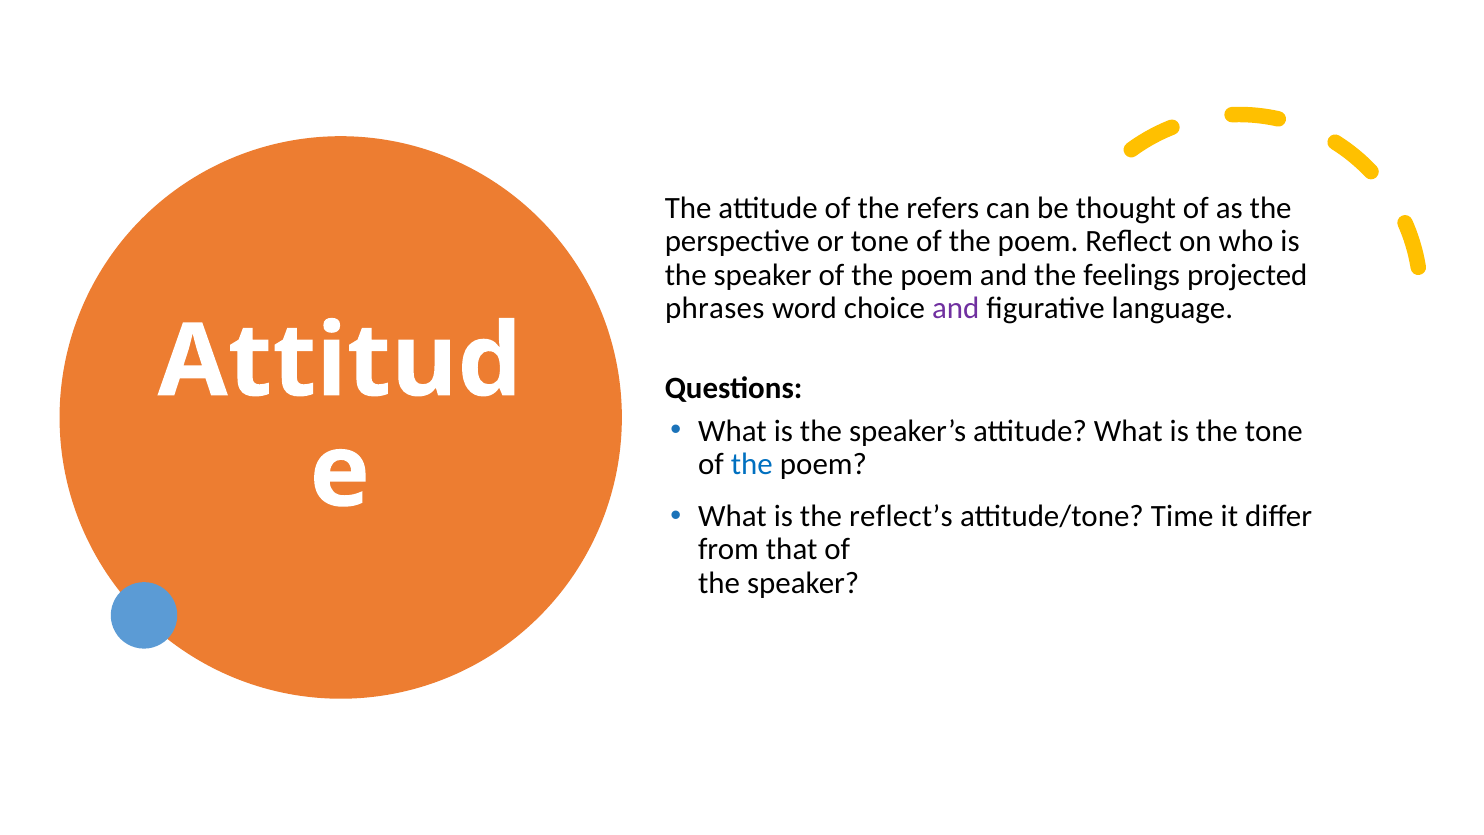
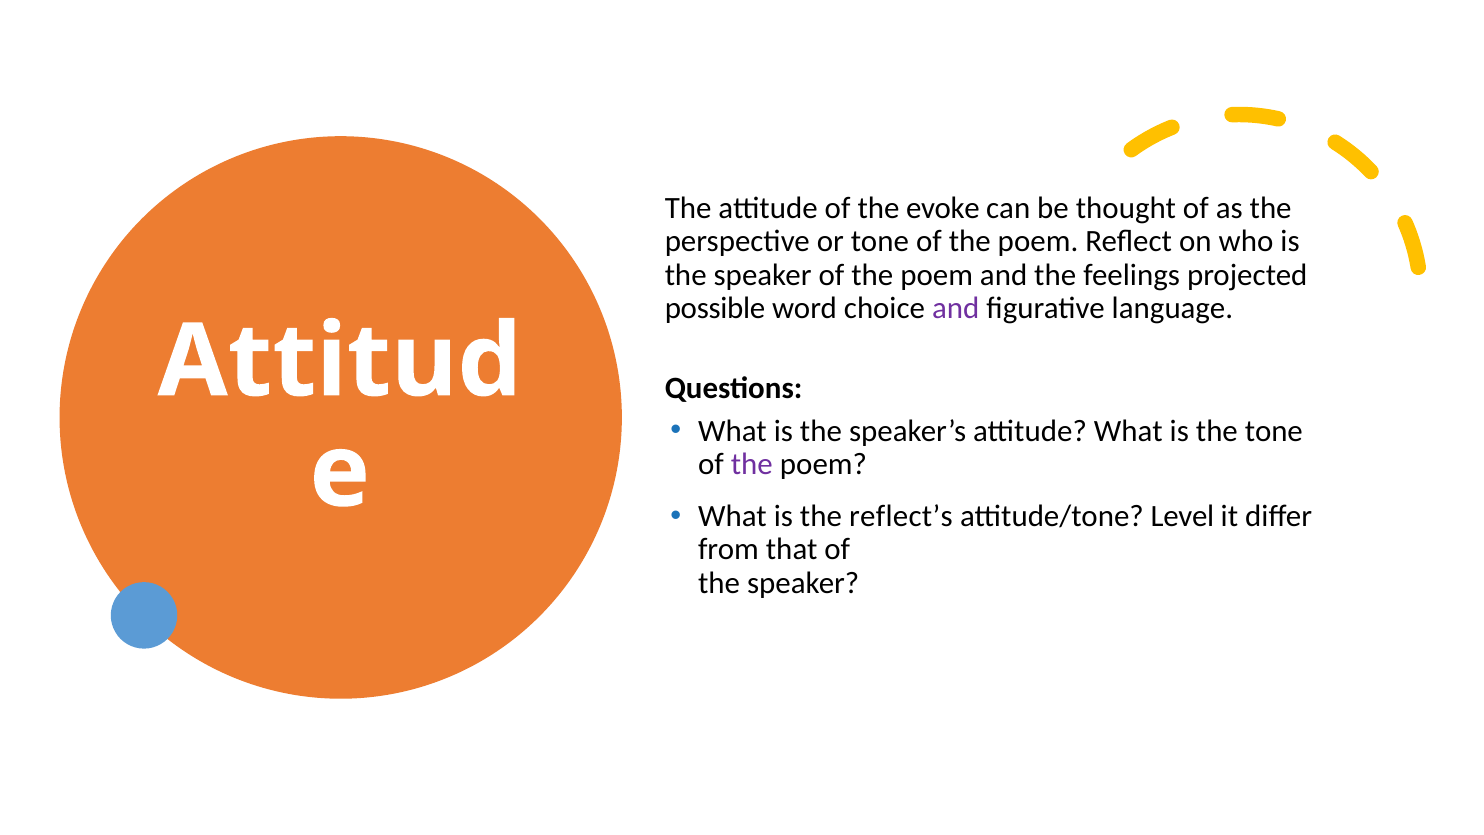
refers: refers -> evoke (943, 208)
phrases: phrases -> possible (715, 308)
the colour: blue -> purple (752, 464)
Time: Time -> Level (1182, 516)
